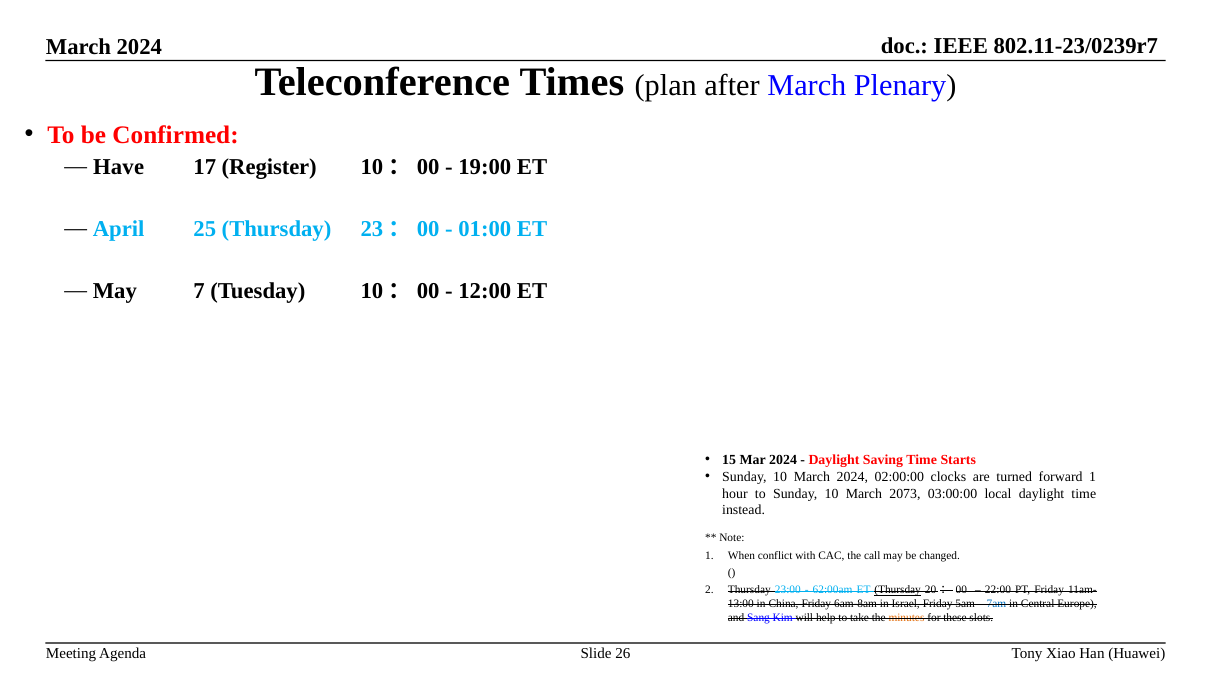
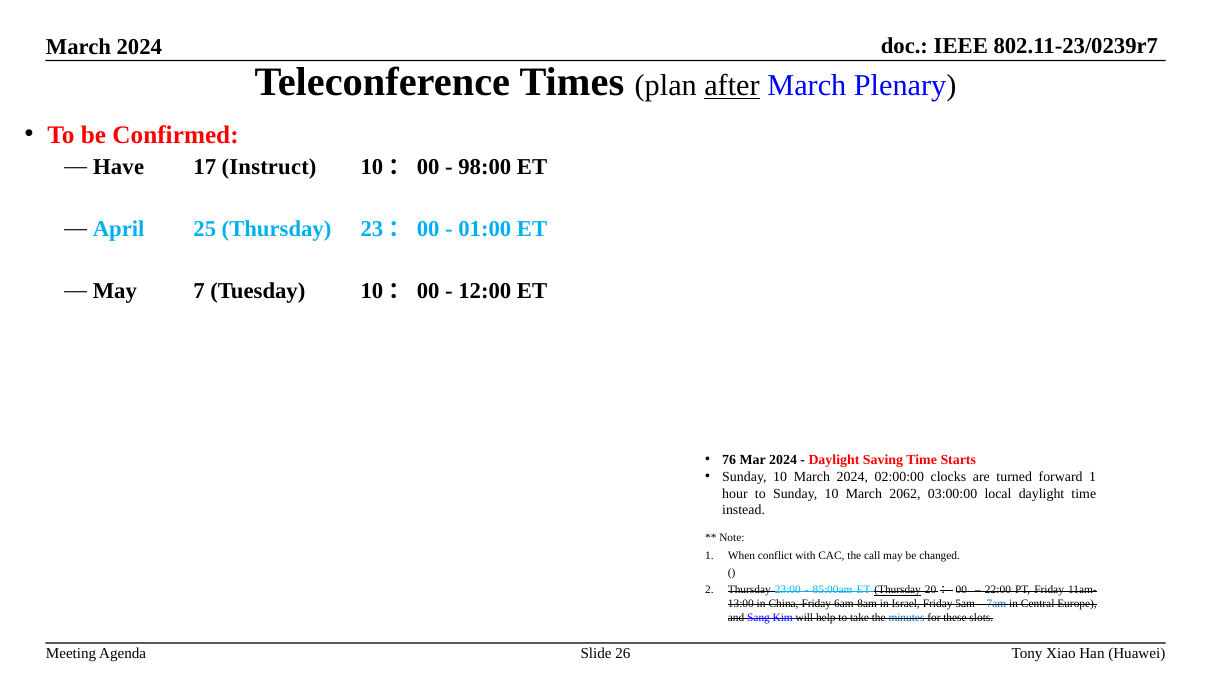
after underline: none -> present (732, 86)
Register: Register -> Instruct (269, 167)
19:00: 19:00 -> 98:00 (485, 167)
15: 15 -> 76 (729, 460)
2073: 2073 -> 2062 (905, 494)
62:00am: 62:00am -> 85:00am (833, 590)
minutes colour: orange -> blue (906, 618)
